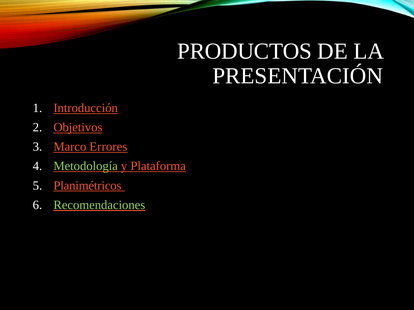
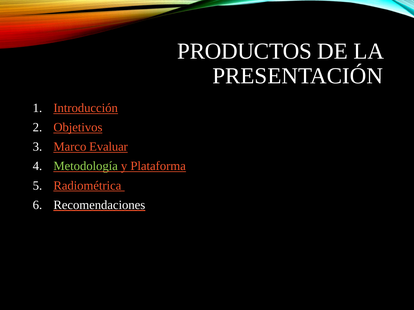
Errores: Errores -> Evaluar (109, 147)
Planimétricos: Planimétricos -> Radiométrica (87, 186)
Recomendaciones colour: light green -> white (99, 205)
